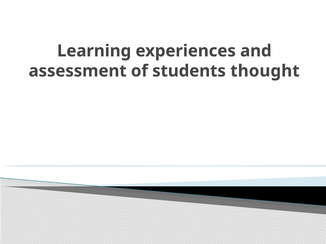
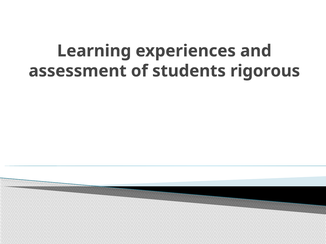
thought: thought -> rigorous (265, 71)
